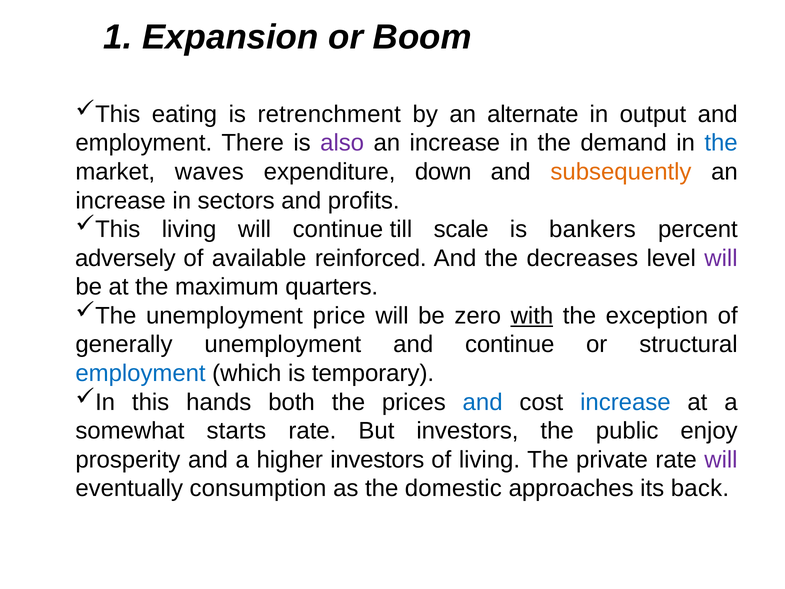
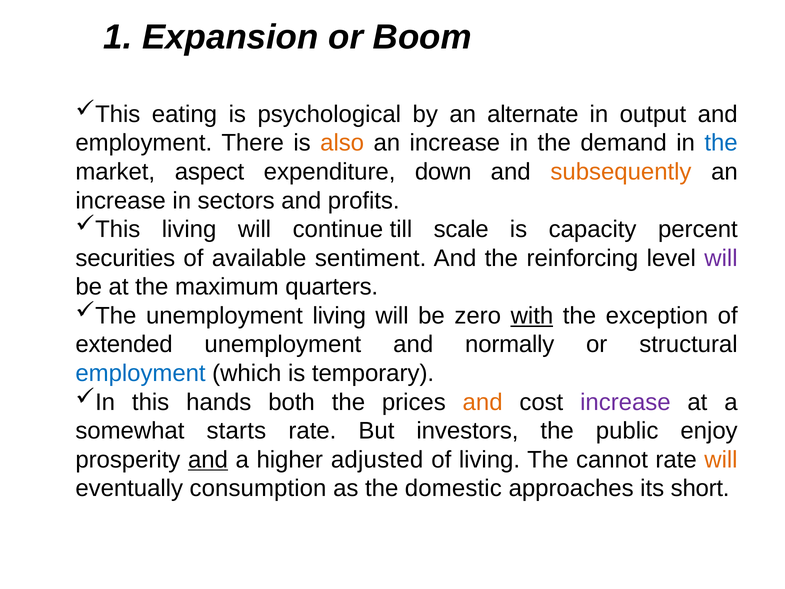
retrenchment: retrenchment -> psychological (329, 114)
also colour: purple -> orange (342, 143)
waves: waves -> aspect (210, 172)
bankers: bankers -> capacity (593, 229)
adversely: adversely -> securities (125, 258)
reinforced: reinforced -> sentiment (371, 258)
decreases: decreases -> reinforcing (582, 258)
unemployment price: price -> living (339, 316)
generally: generally -> extended (124, 344)
and continue: continue -> normally (510, 344)
and colour: blue -> orange (483, 402)
increase colour: blue -> purple (625, 402)
and underline: none -> present (208, 459)
higher investors: investors -> adjusted (377, 459)
private: private -> cannot (612, 459)
will colour: purple -> orange (721, 459)
back: back -> short (700, 488)
